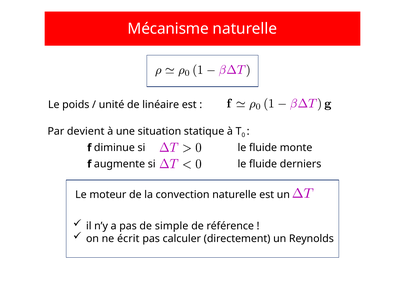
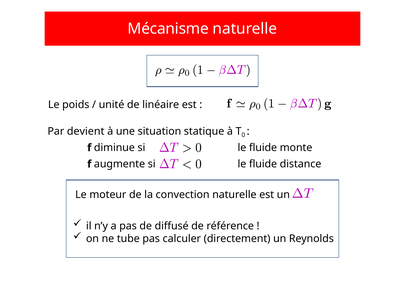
derniers: derniers -> distance (301, 164)
simple: simple -> diffusé (172, 226)
écrit: écrit -> tube (128, 239)
